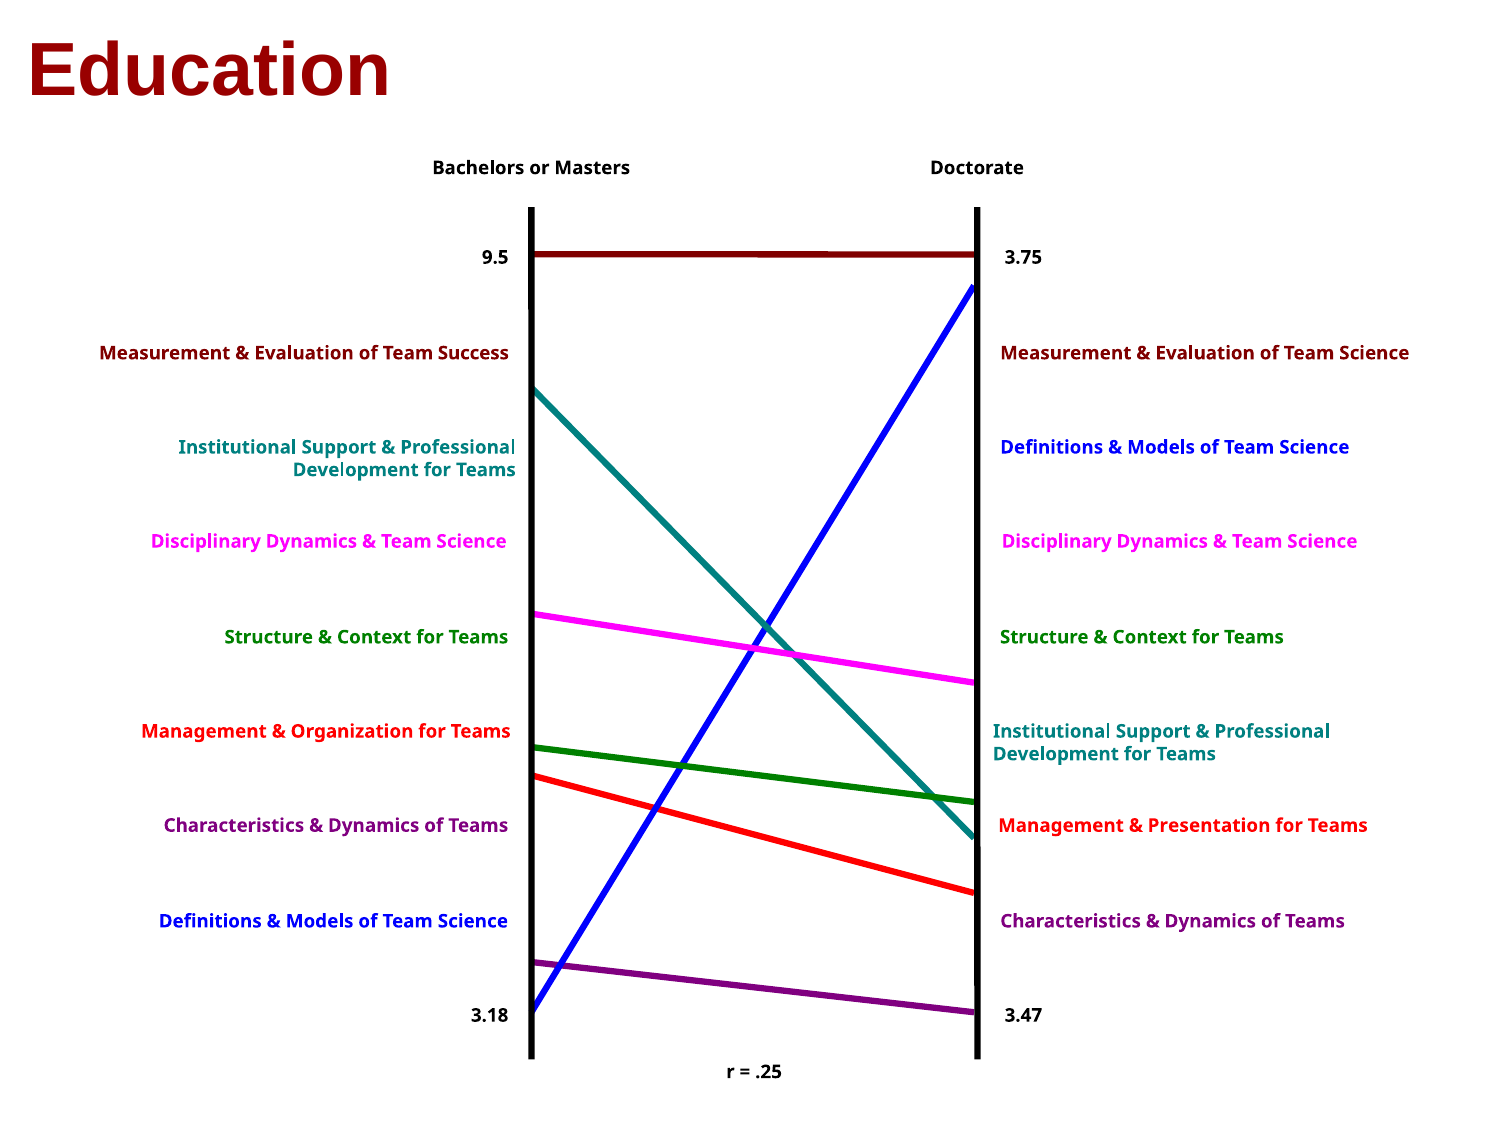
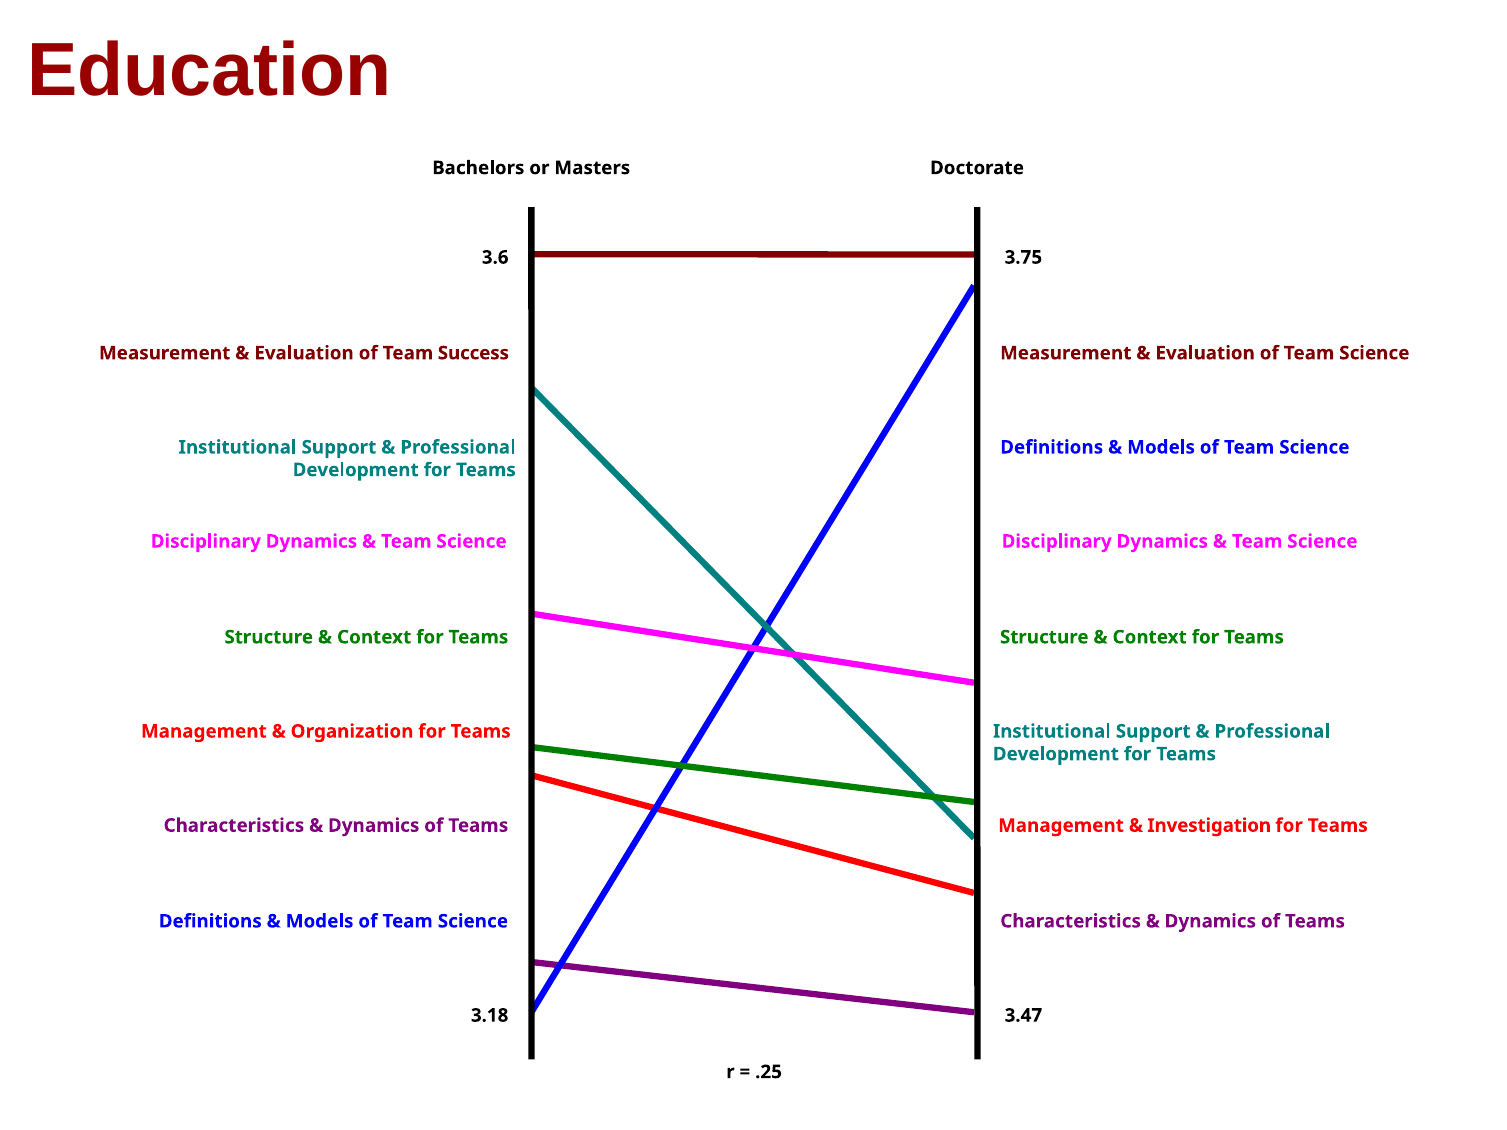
9.5: 9.5 -> 3.6 (495, 257)
Presentation: Presentation -> Investigation (1209, 826)
